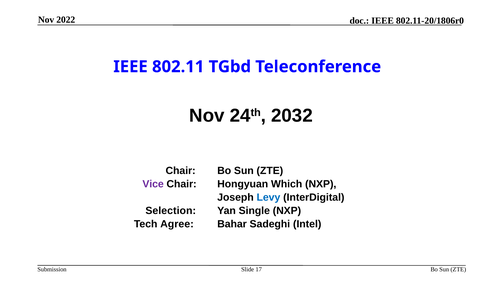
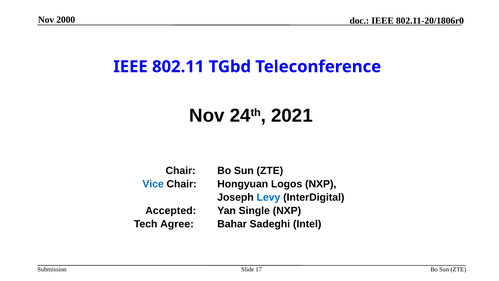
2022: 2022 -> 2000 (66, 20)
2032: 2032 -> 2021 (292, 115)
Vice colour: purple -> blue (153, 184)
Which: Which -> Logos (287, 184)
Selection: Selection -> Accepted (171, 210)
